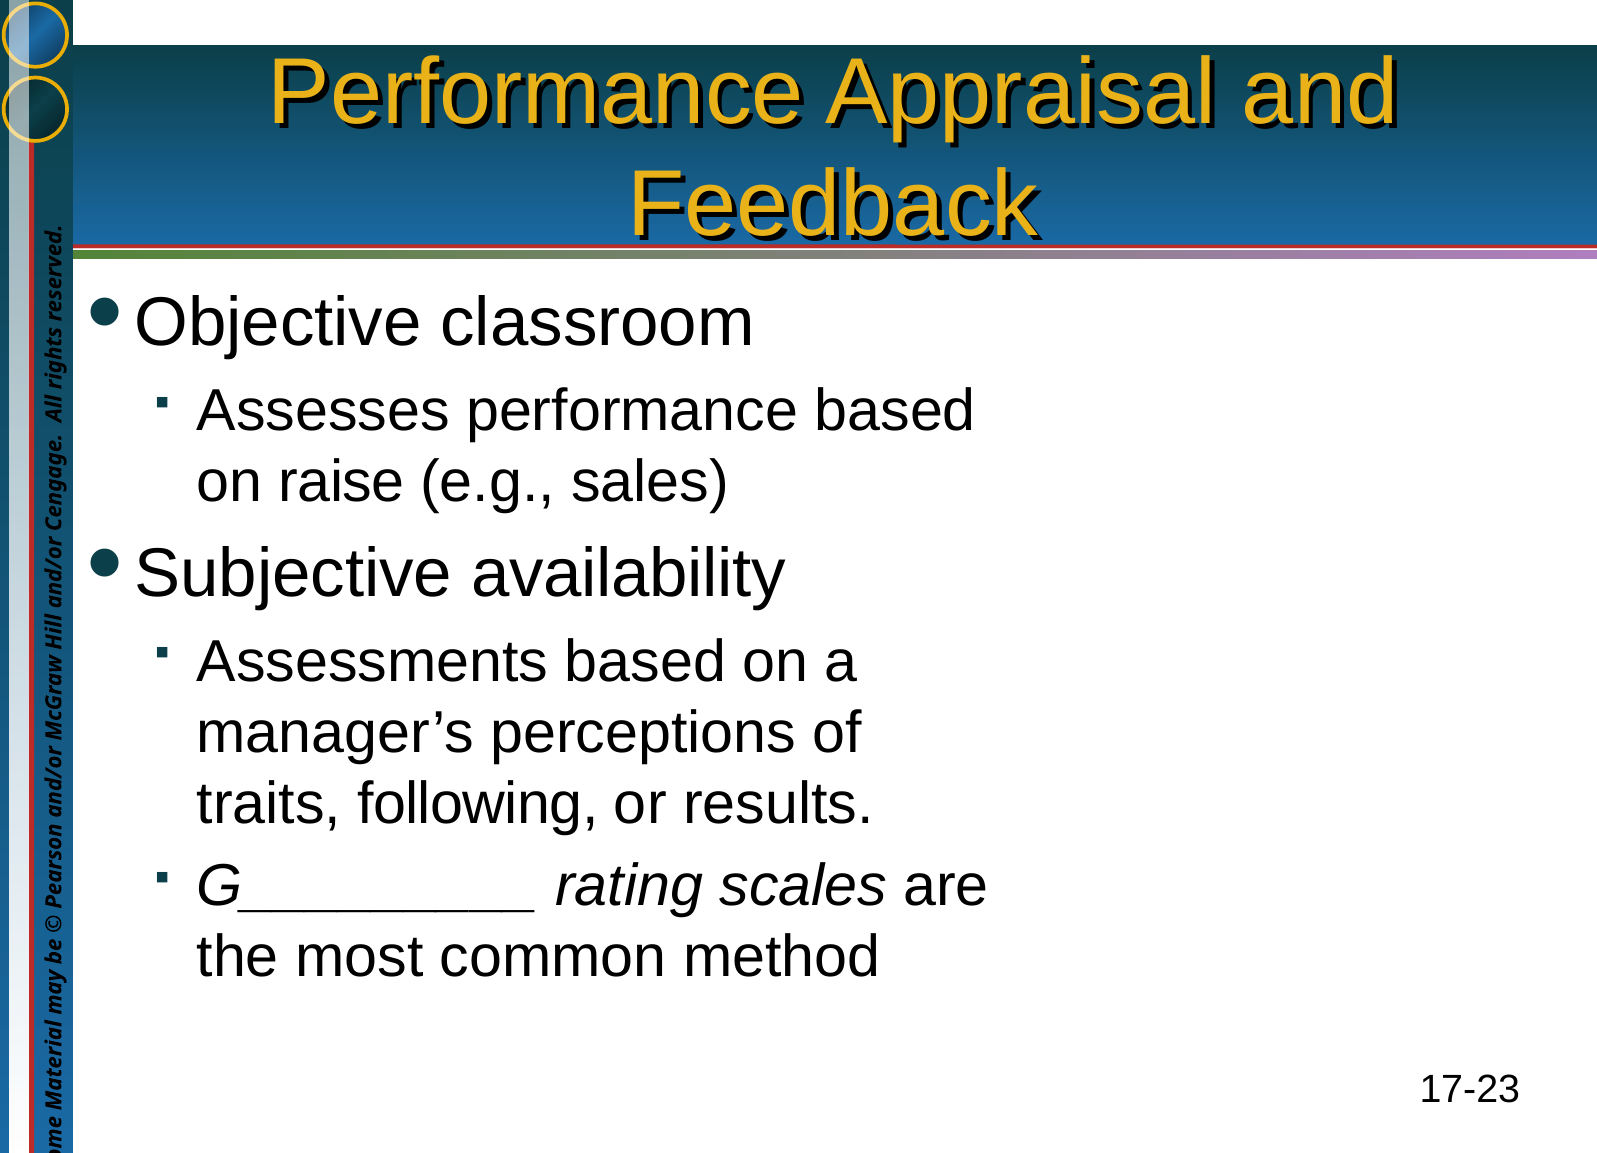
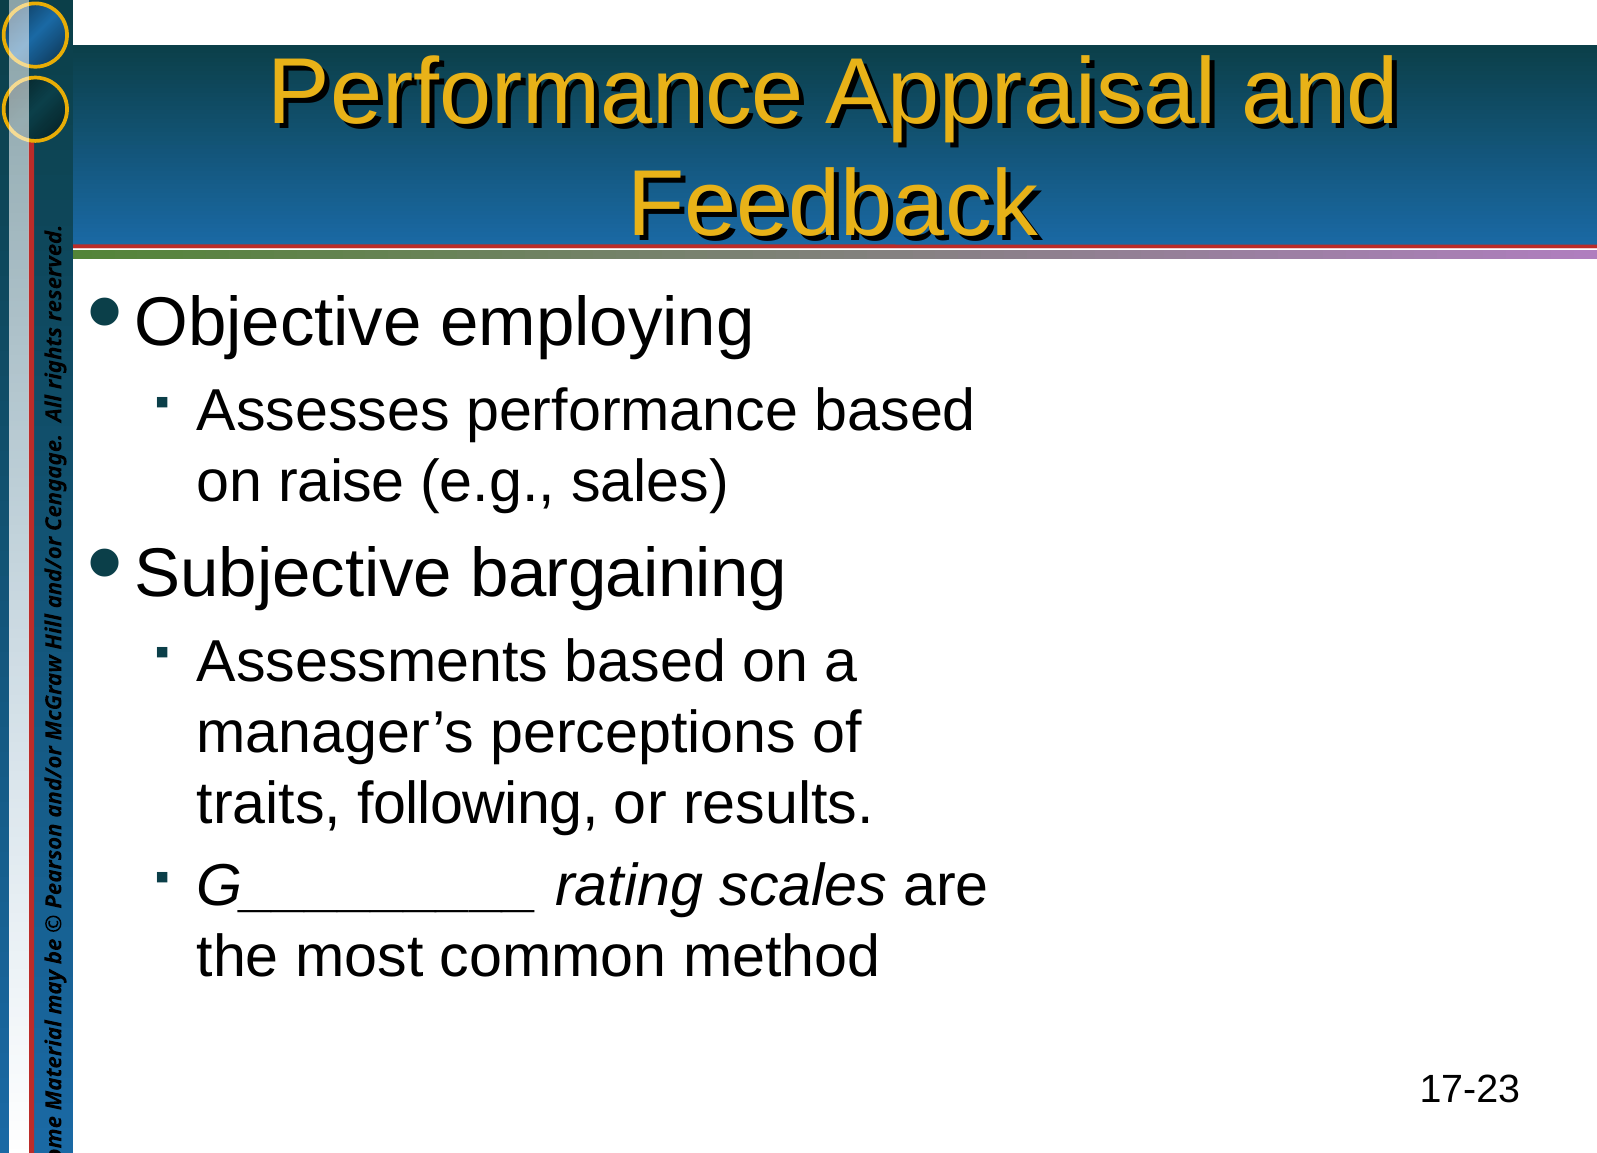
classroom: classroom -> employing (598, 323)
availability: availability -> bargaining (629, 574)
